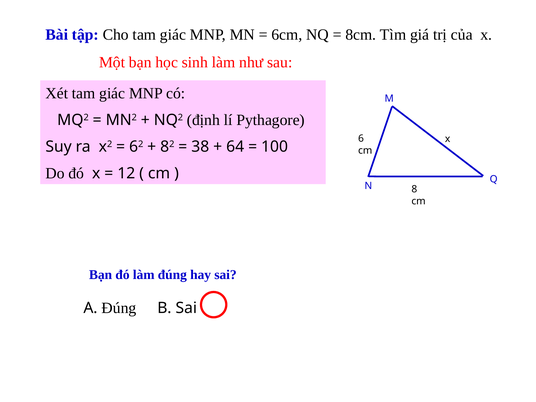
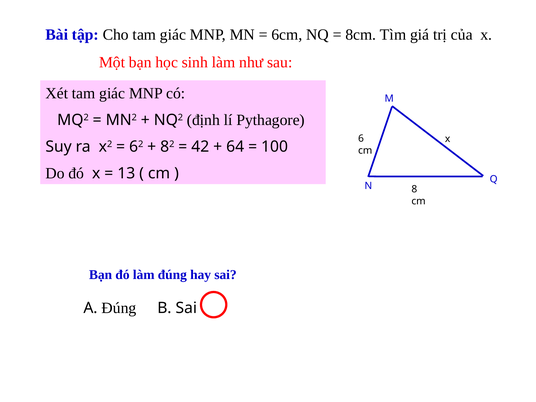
38: 38 -> 42 (200, 147)
12: 12 -> 13 (126, 173)
